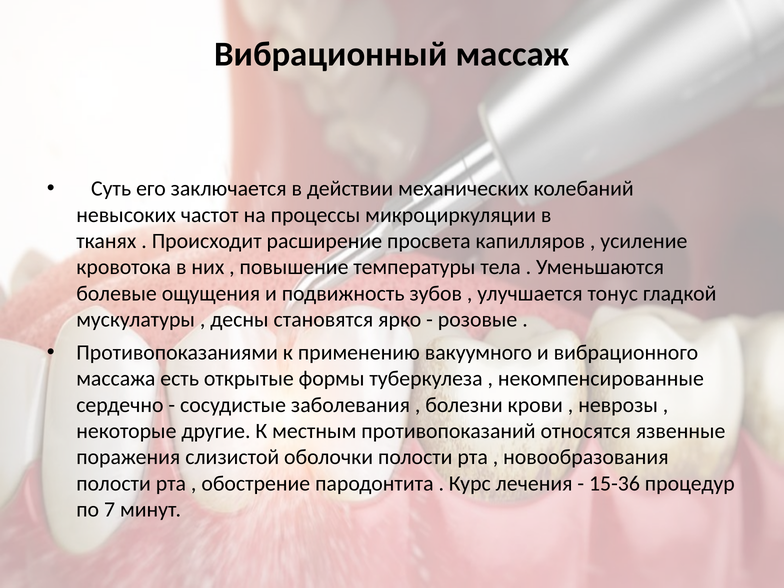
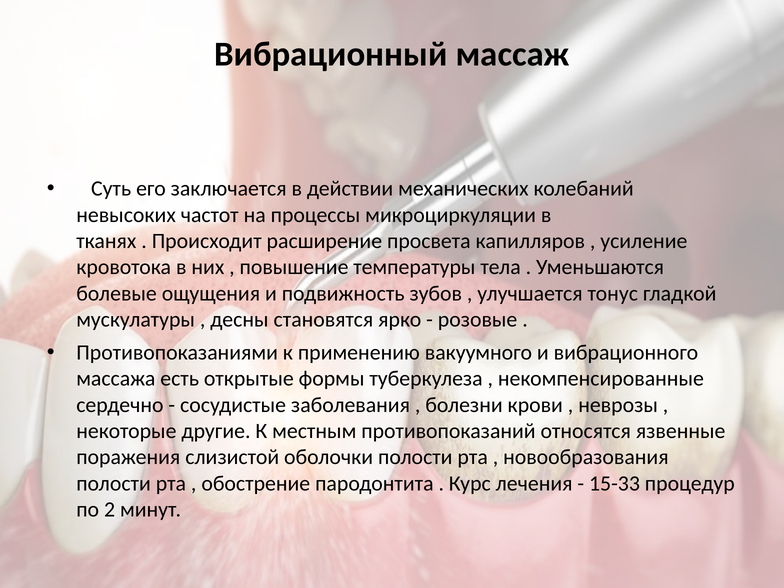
15-36: 15-36 -> 15-33 (614, 483)
7: 7 -> 2 (110, 509)
